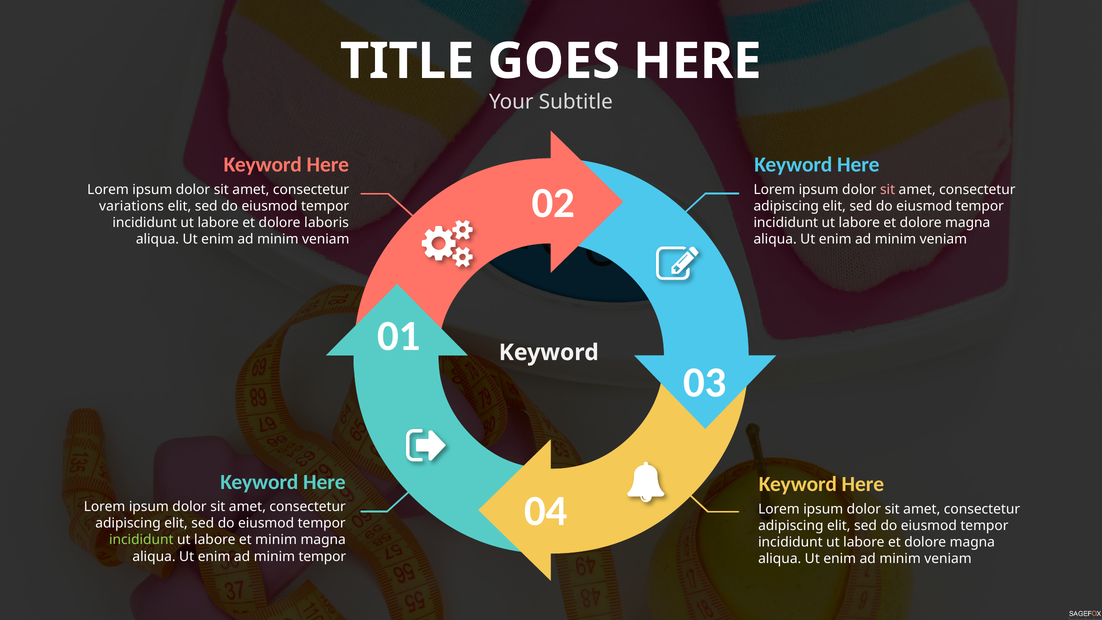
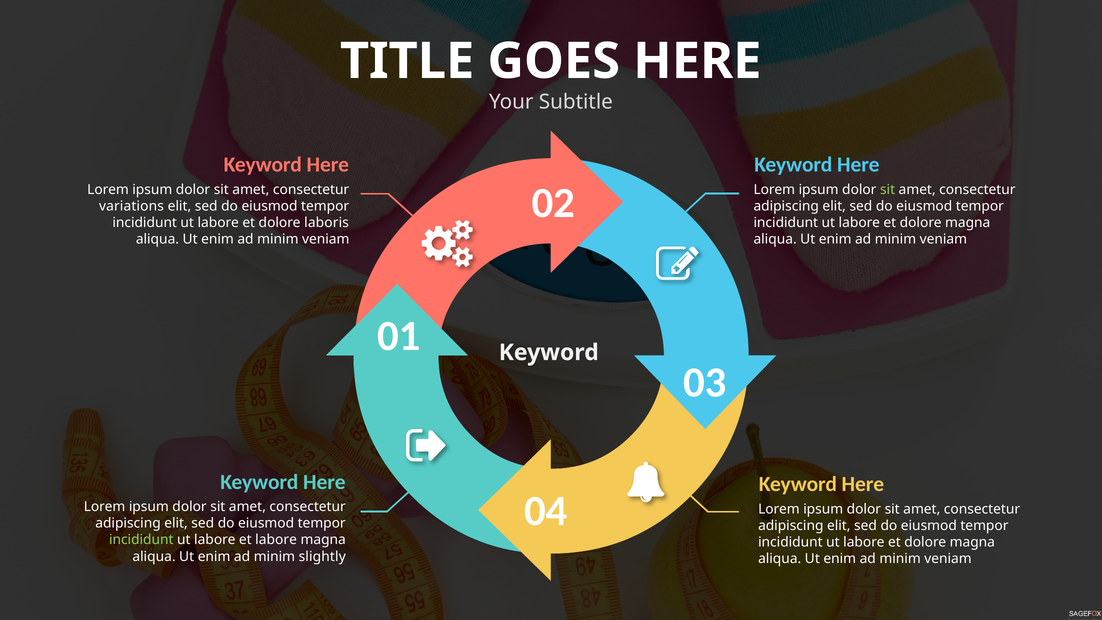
sit colour: pink -> light green (888, 190)
et minim: minim -> labore (276, 540)
minim tempor: tempor -> slightly (322, 556)
